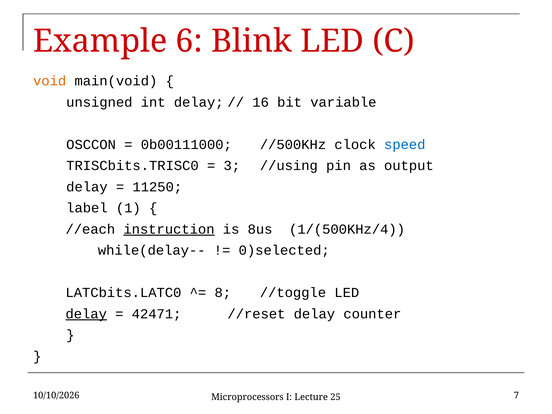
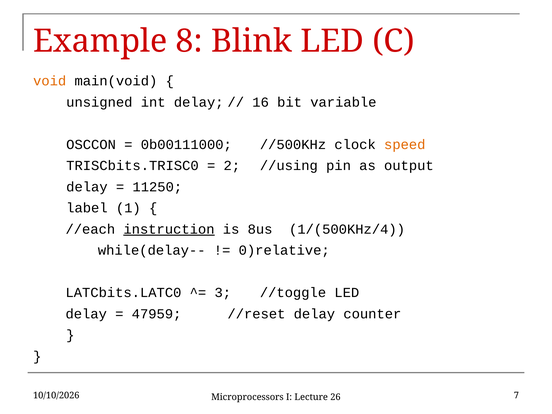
6: 6 -> 8 (189, 41)
speed colour: blue -> orange (405, 145)
3: 3 -> 2 (232, 166)
0)selected: 0)selected -> 0)relative (284, 250)
8: 8 -> 3 (223, 293)
delay underline: present -> none (86, 314)
42471: 42471 -> 47959 (157, 314)
25: 25 -> 26 (335, 397)
